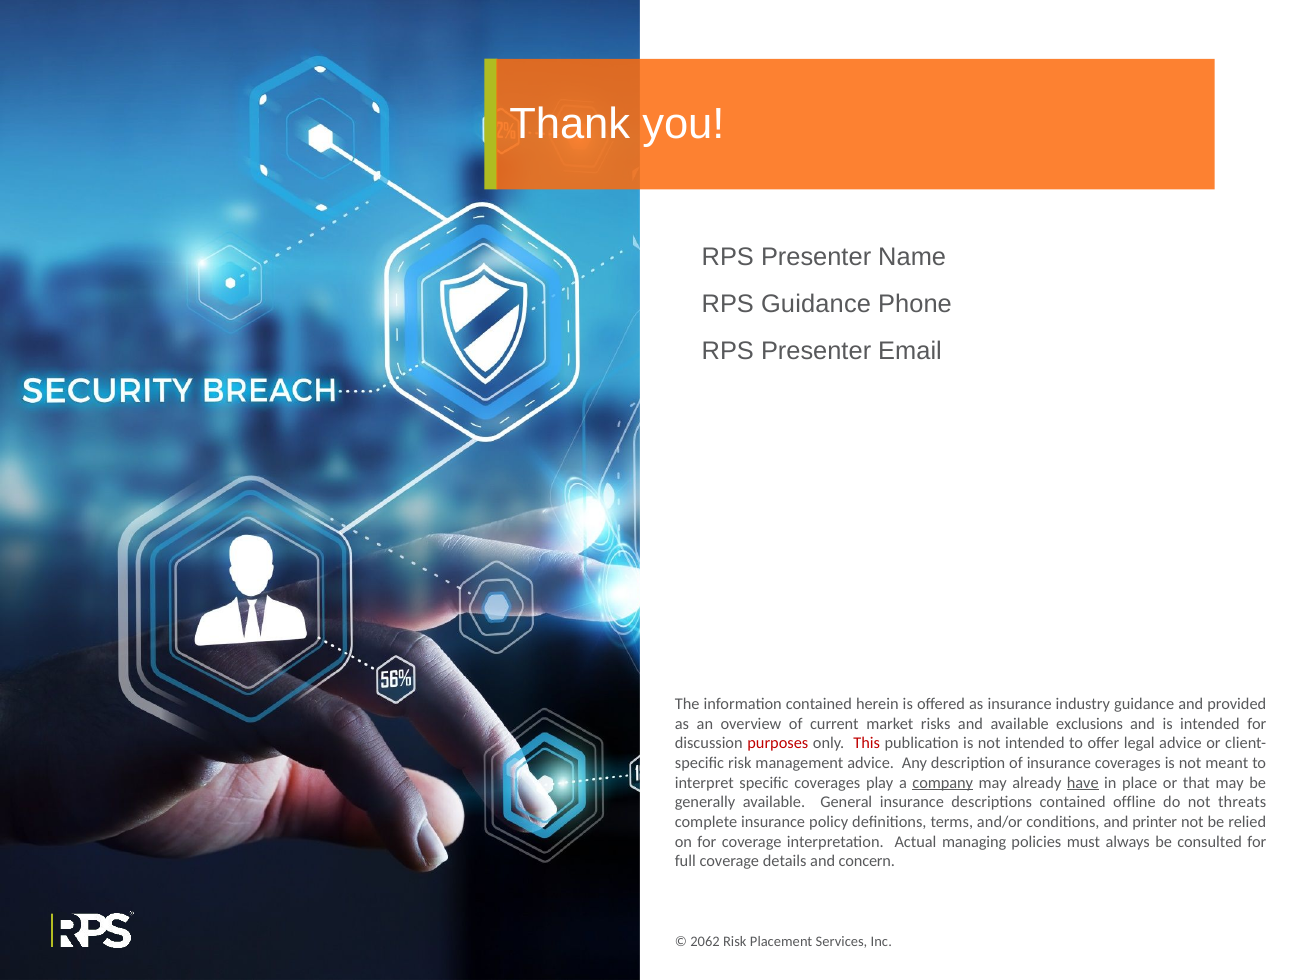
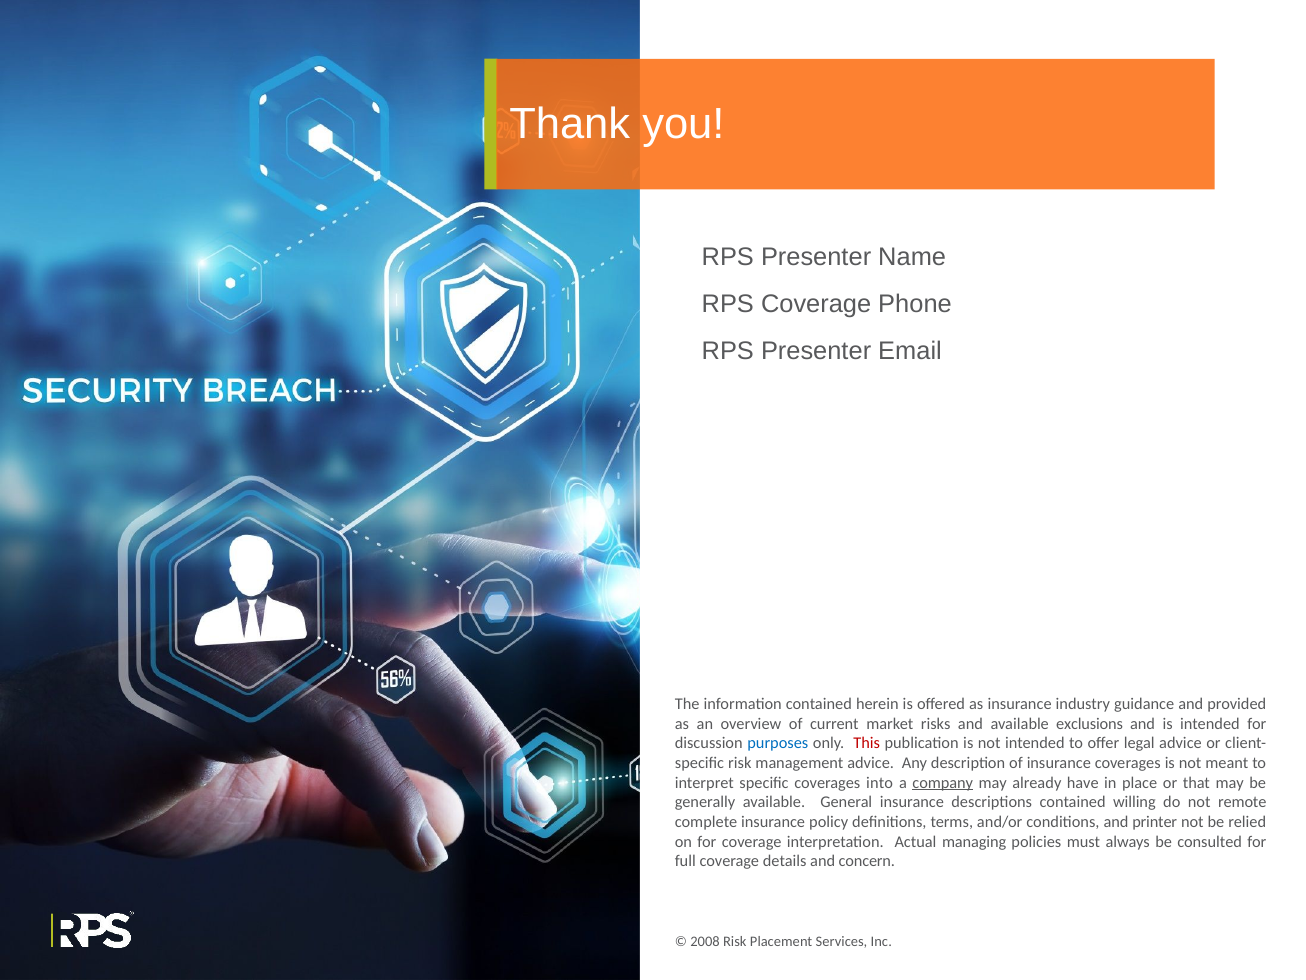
RPS Guidance: Guidance -> Coverage (816, 304)
purposes colour: red -> blue (778, 743)
play: play -> into (880, 782)
have underline: present -> none (1083, 782)
offline: offline -> willing (1134, 802)
threats: threats -> remote (1242, 802)
2062: 2062 -> 2008 (705, 941)
